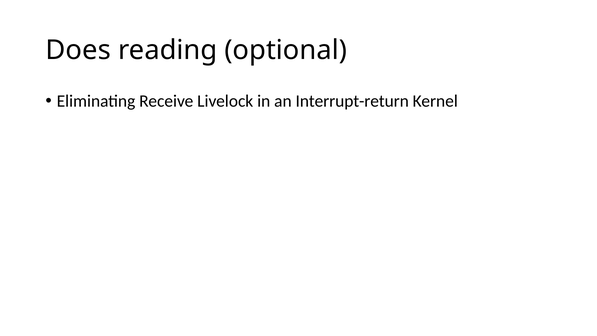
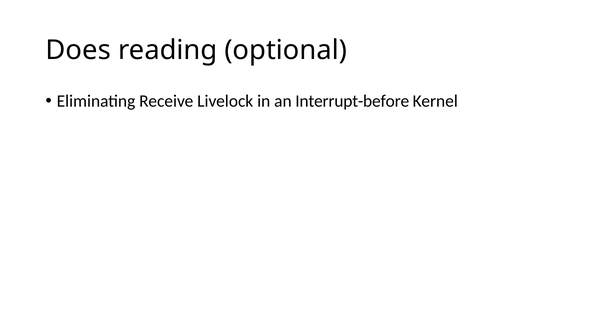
Interrupt-return: Interrupt-return -> Interrupt-before (352, 101)
